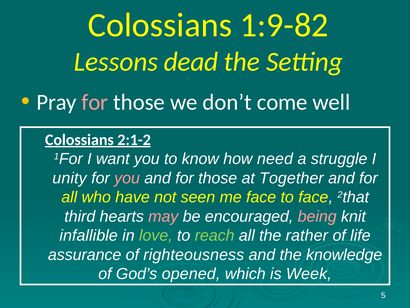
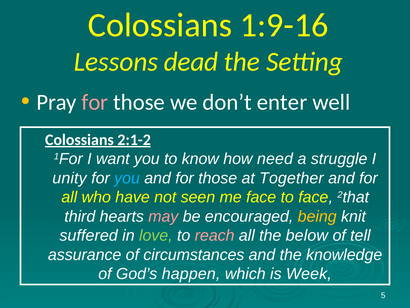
1:9-82: 1:9-82 -> 1:9-16 (284, 25)
come: come -> enter (282, 102)
you colour: pink -> light blue (127, 178)
being colour: pink -> yellow (317, 216)
infallible: infallible -> suffered (89, 235)
reach colour: light green -> pink (215, 235)
rather: rather -> below (307, 235)
life: life -> tell (360, 235)
righteousness: righteousness -> circumstances (194, 254)
opened: opened -> happen (191, 274)
